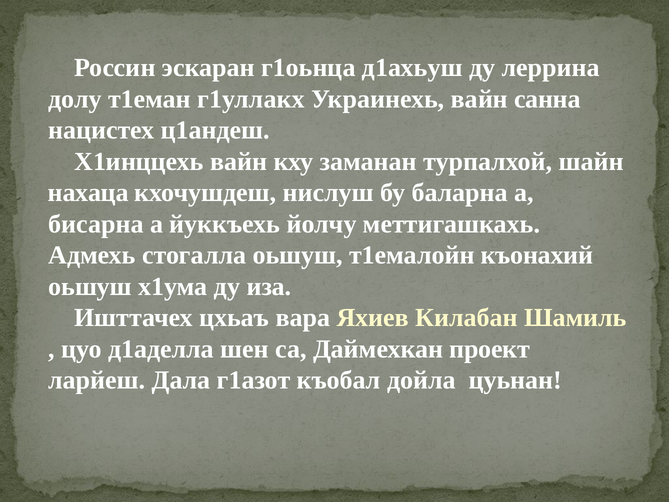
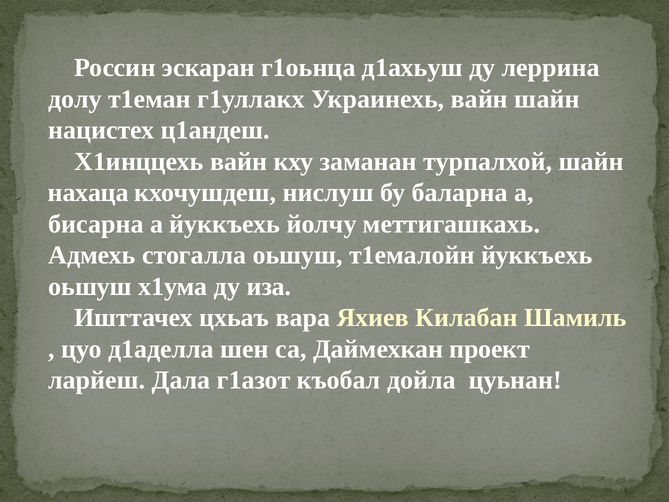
вайн санна: санна -> шайн (547, 99)
т1емалойн къонахий: къонахий -> йуккъехь (537, 255)
